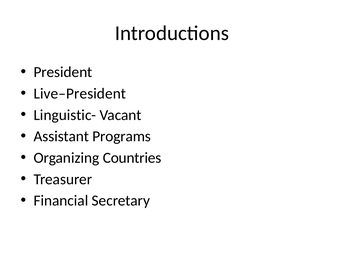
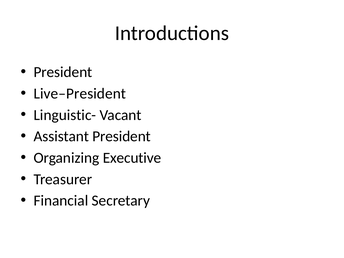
Assistant Programs: Programs -> President (122, 136)
Countries: Countries -> Executive (132, 158)
